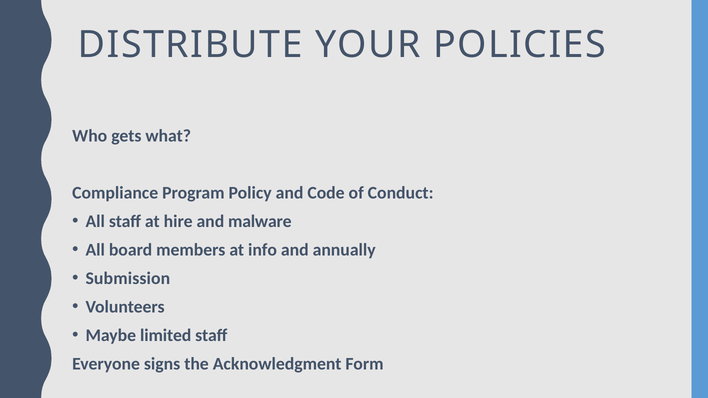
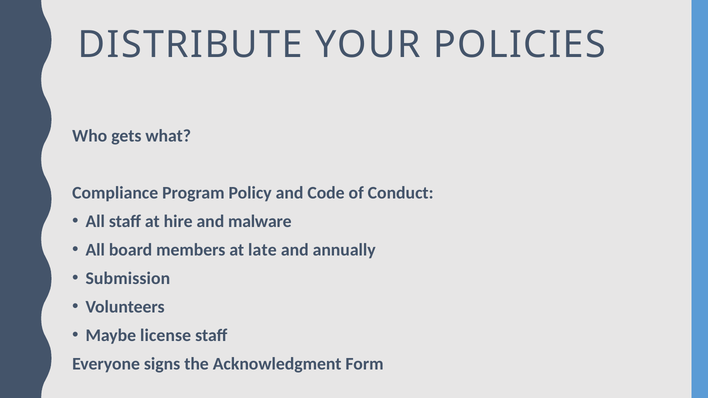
info: info -> late (262, 250)
limited: limited -> license (166, 336)
